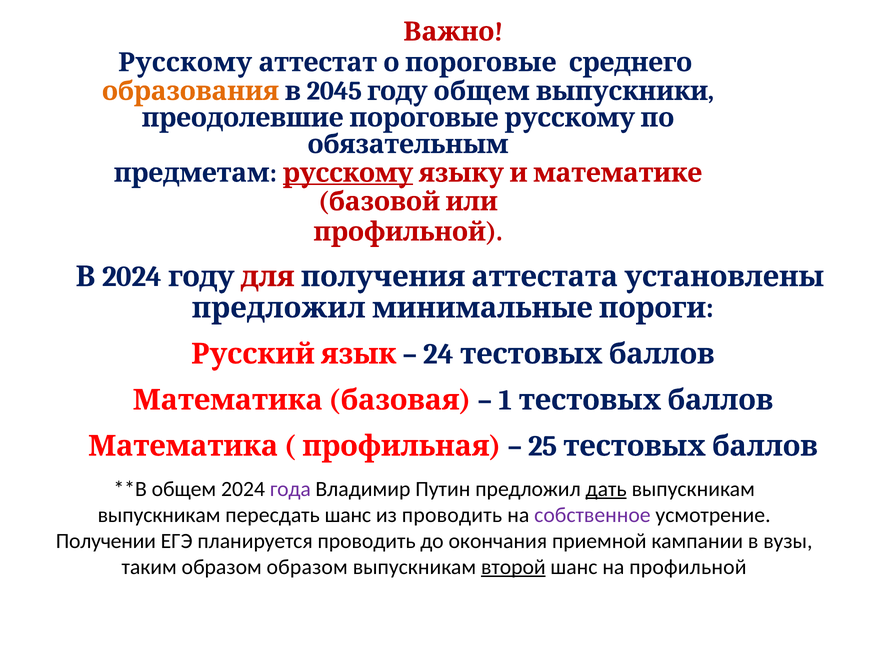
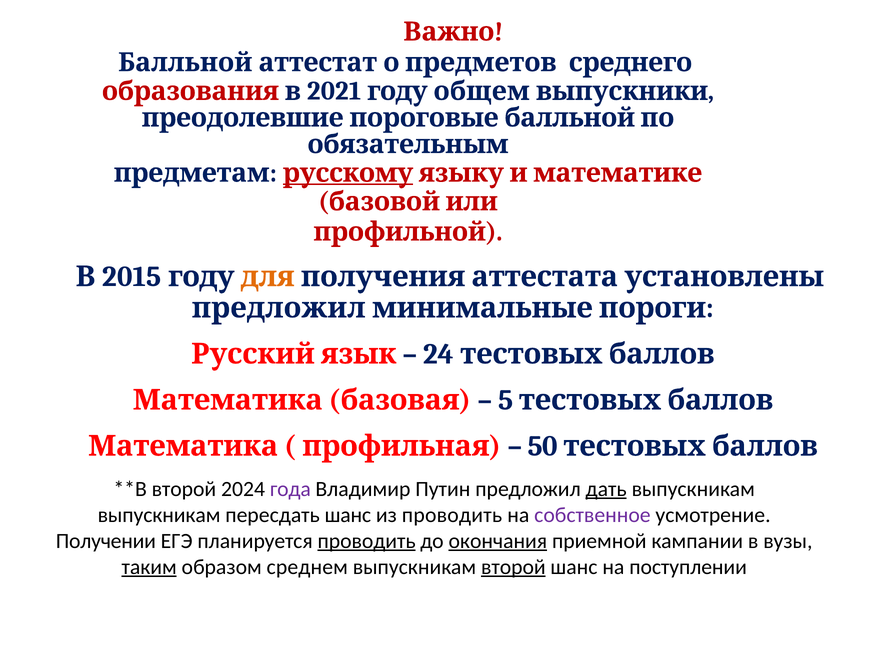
Русскому: Русскому -> Балльной (185, 63)
о пороговые: пороговые -> предметов (481, 63)
образования colour: orange -> red (190, 91)
2045: 2045 -> 2021 (334, 91)
пороговые русскому: русскому -> балльной (570, 118)
В 2024: 2024 -> 2015 (132, 277)
для colour: red -> orange (268, 277)
1: 1 -> 5 (506, 400)
25: 25 -> 50 (543, 447)
общем: общем -> второй (184, 489)
проводить underline: none -> present (367, 542)
окончания underline: none -> present (498, 542)
таким underline: none -> present (149, 568)
образом образом: образом -> среднем (307, 568)
на профильной: профильной -> поступлении (688, 568)
